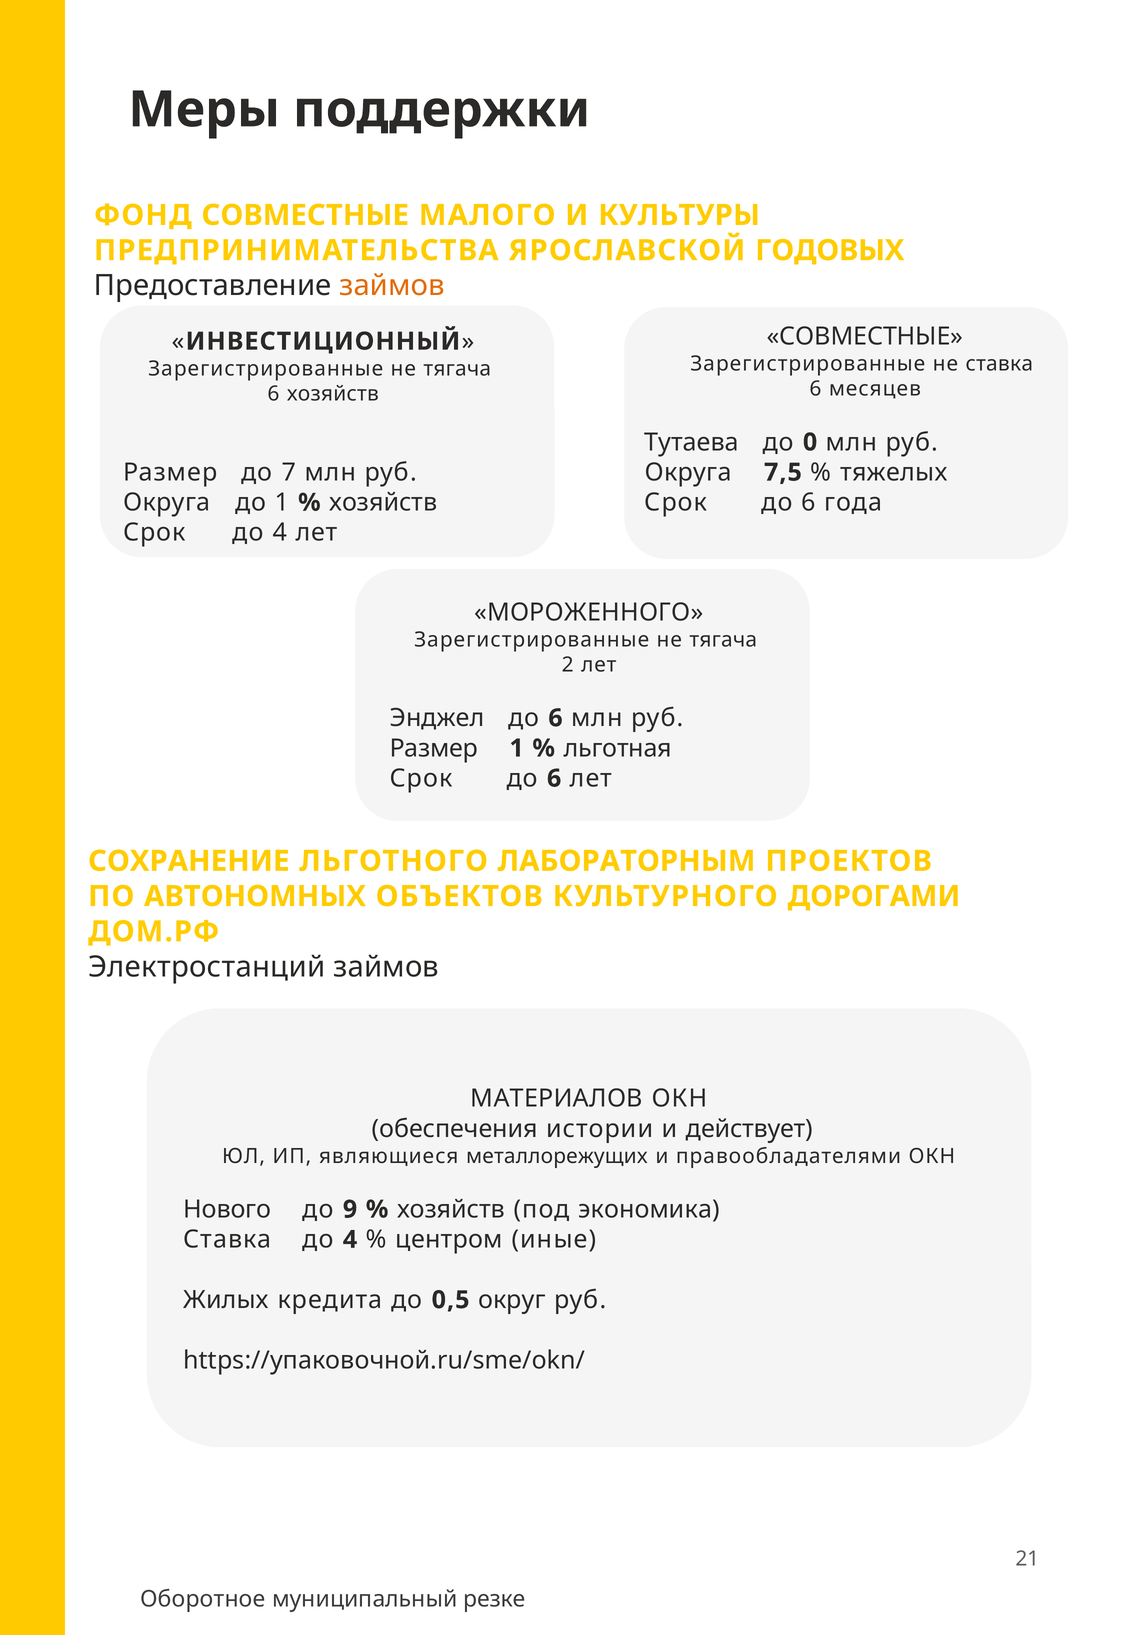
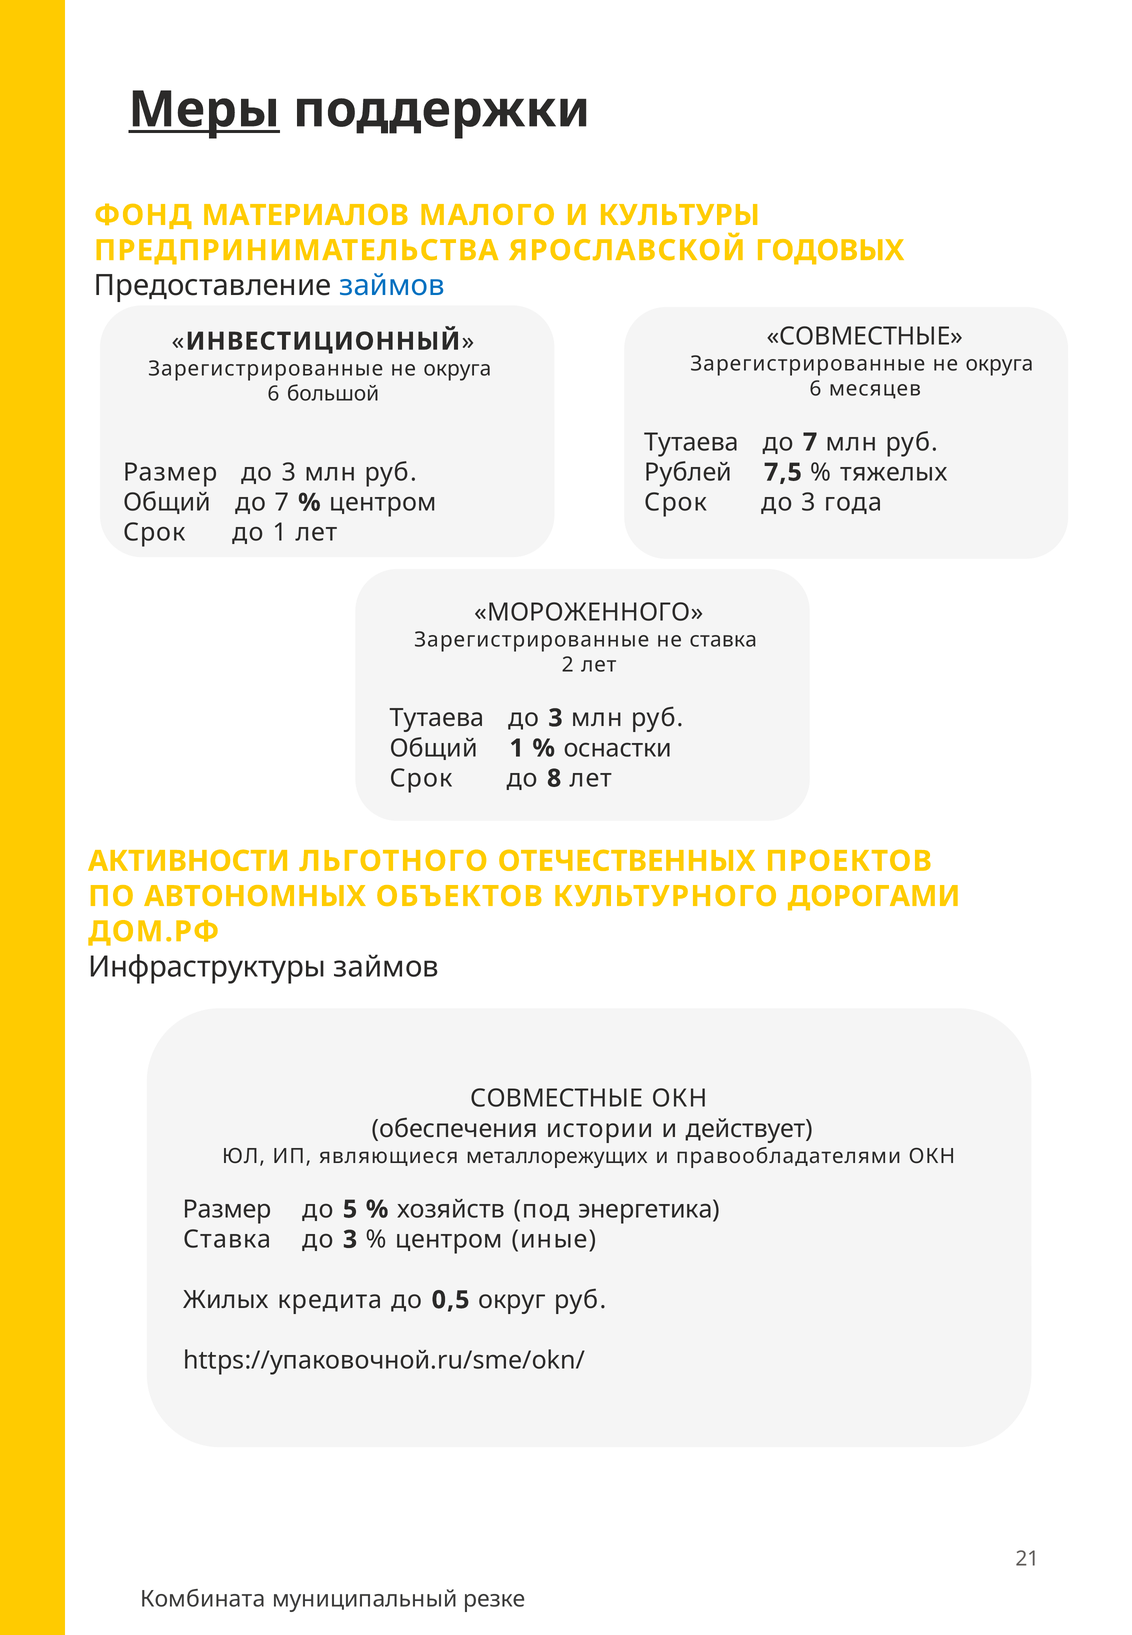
Меры underline: none -> present (204, 110)
ФОНД СОВМЕСТНЫЕ: СОВМЕСТНЫЕ -> МАТЕРИАЛОВ (305, 215)
займов colour: orange -> blue (392, 286)
ставка: ставка -> округа (999, 364)
тягача: тягача -> округа (457, 369)
6 хозяйств: хозяйств -> большой (333, 394)
0: 0 -> 7 (810, 442)
Размер до 7: 7 -> 3 (289, 472)
Округа: Округа -> Рублей (688, 472)
Округа: Округа -> Общий (167, 503)
1: 1 -> 7 (282, 503)
хозяйств: хозяйств -> центром (383, 503)
6: 6 -> 3 (809, 503)
Срок до 4: 4 -> 1 (280, 533)
тягача: тягача -> ставка (723, 640)
Энджел: Энджел -> Тутаева (437, 718)
6: 6 -> 3 (555, 718)
Размер: Размер -> Общий (434, 748)
льготная: льготная -> оснастки (618, 748)
6: 6 -> 8 (554, 778)
СОХРАНЕНИЕ: СОХРАНЕНИЕ -> АКТИВНОСТИ (189, 861)
ЛАБОРАТОРНЫМ: ЛАБОРАТОРНЫМ -> ОТЕЧЕСТВЕННЫХ (627, 861)
Электростанций: Электростанций -> Инфраструктуры (207, 967)
МАТЕРИАЛОВ: МАТЕРИАЛОВ -> СОВМЕСТНЫЕ (557, 1099)
Нового: Нового -> Размер (227, 1209)
9: 9 -> 5 (350, 1209)
экономика: экономика -> энергетика (649, 1209)
Ставка до 4: 4 -> 3 (350, 1240)
Оборотное: Оборотное -> Комбината (203, 1599)
